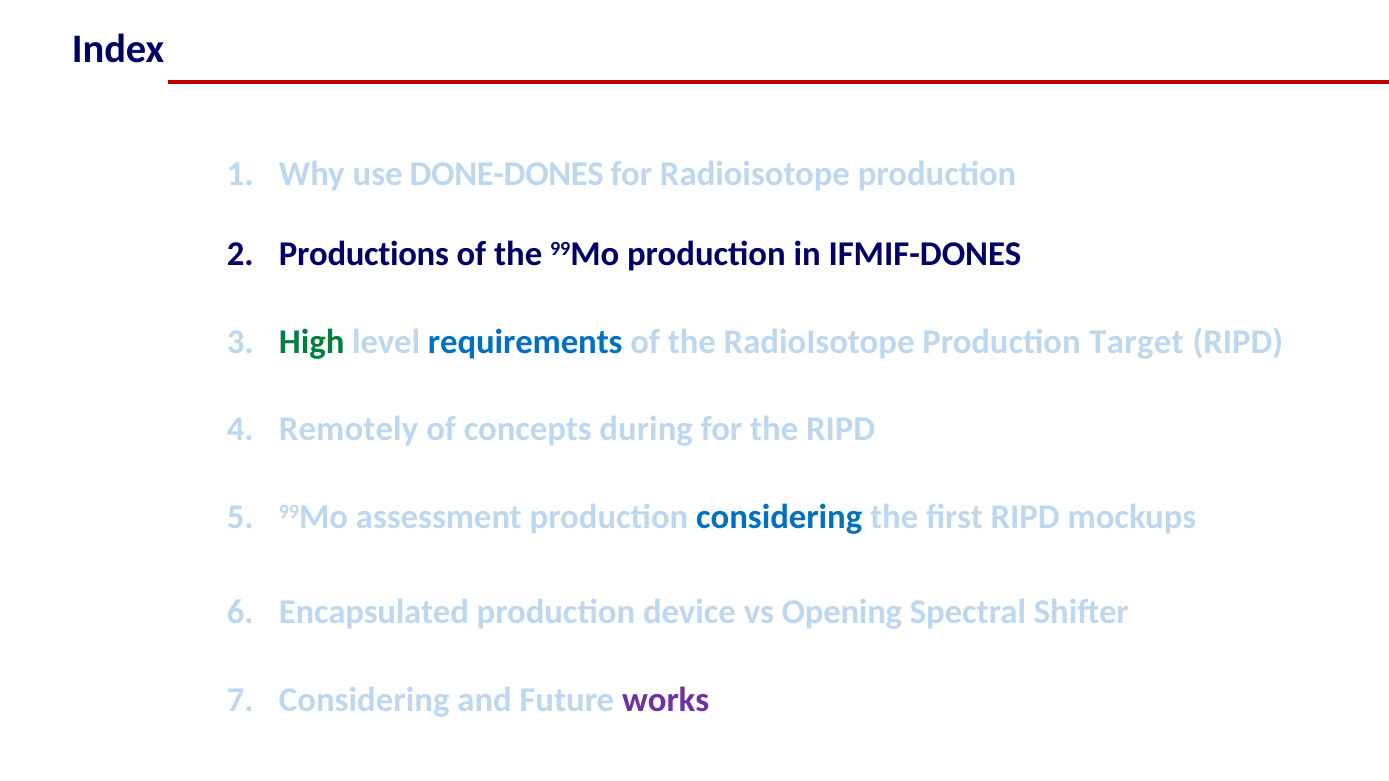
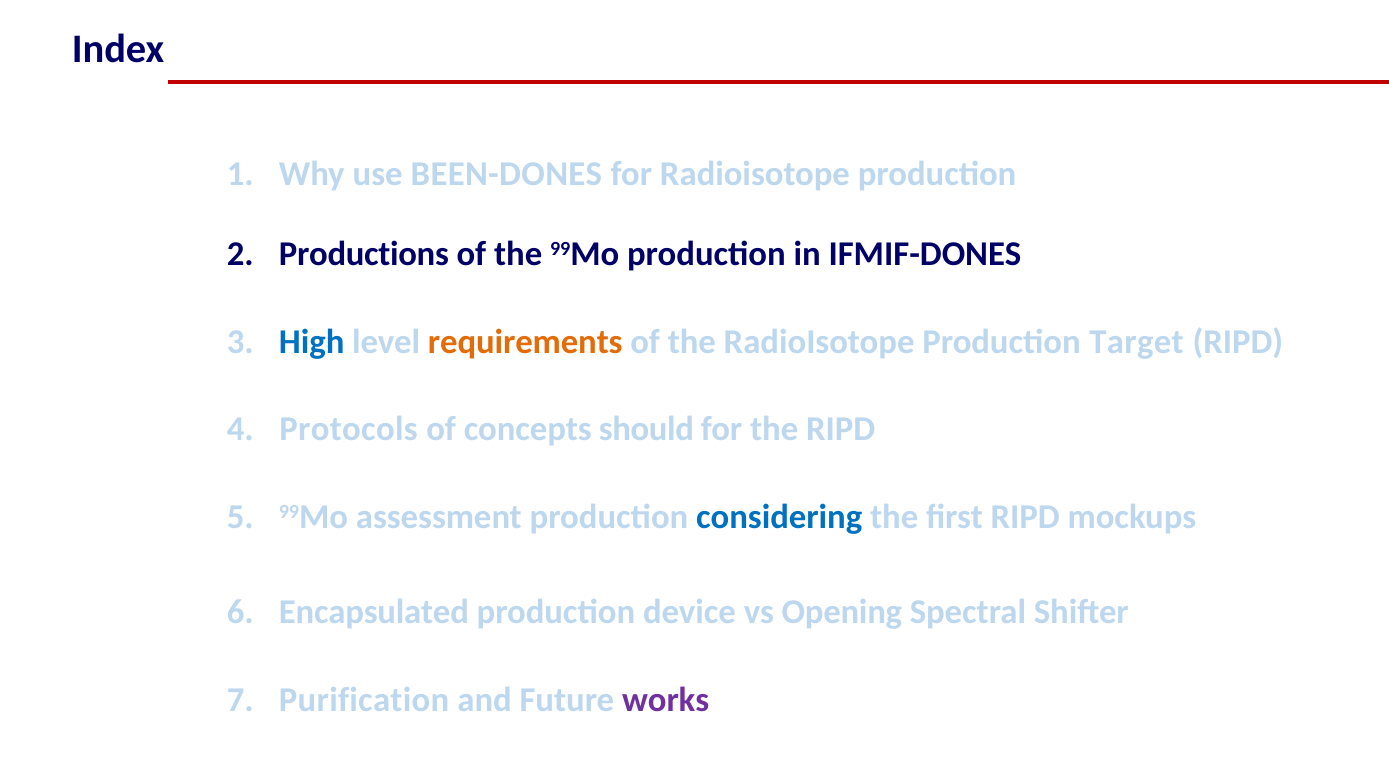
DONE-DONES: DONE-DONES -> BEEN-DONES (506, 174)
High colour: green -> blue (312, 343)
requirements colour: blue -> orange (525, 343)
Remotely: Remotely -> Protocols (349, 429)
during: during -> should (646, 429)
Considering: Considering -> Purification (364, 700)
